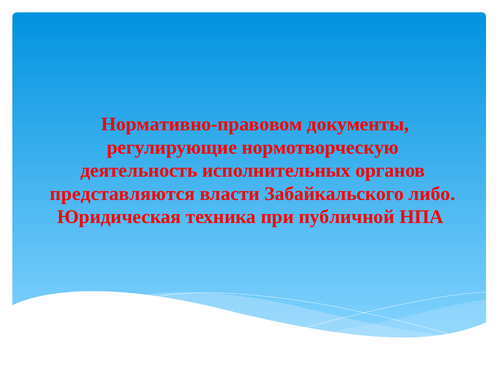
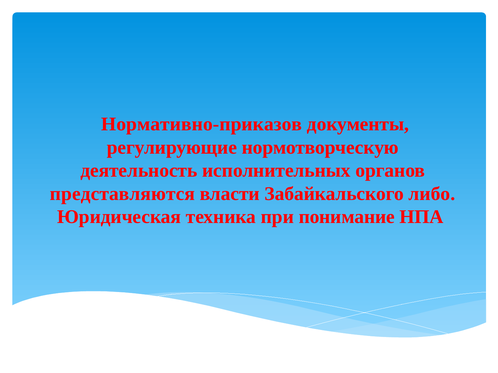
Нормативно-правовом: Нормативно-правовом -> Нормативно-приказов (202, 124)
публичной: публичной -> понимание (347, 217)
